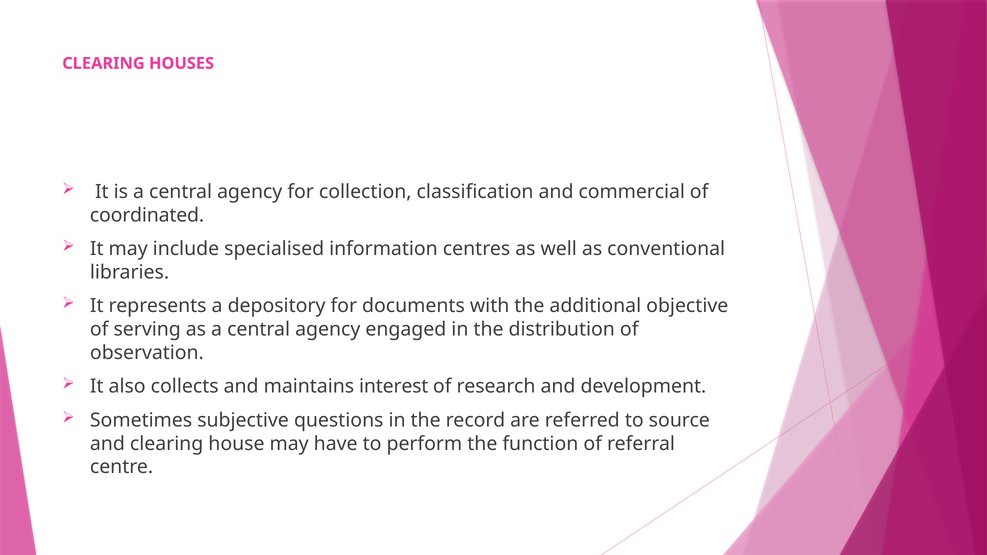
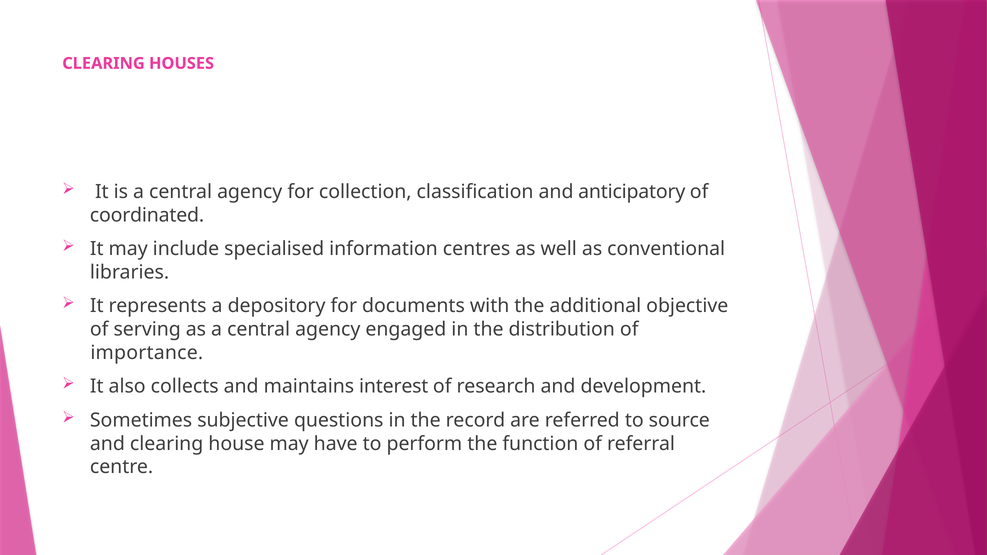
commercial: commercial -> anticipatory (632, 192)
observation: observation -> importance (147, 353)
